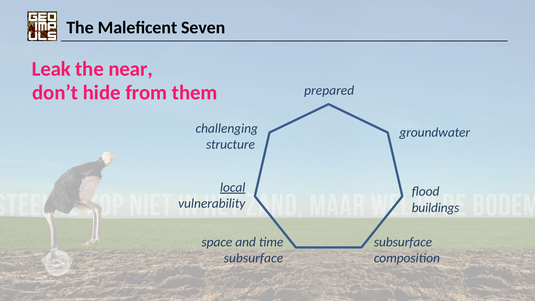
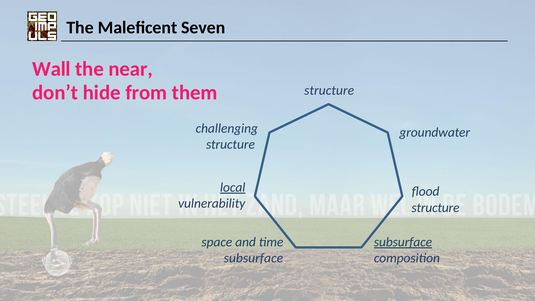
Leak: Leak -> Wall (51, 69)
prepared: prepared -> structure (329, 90)
buildings: buildings -> structure (436, 208)
subsurface underline: none -> present (403, 242)
